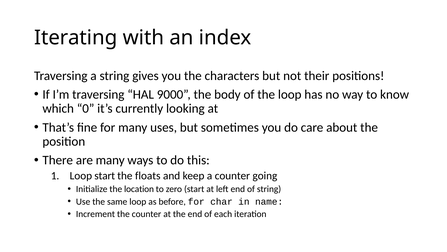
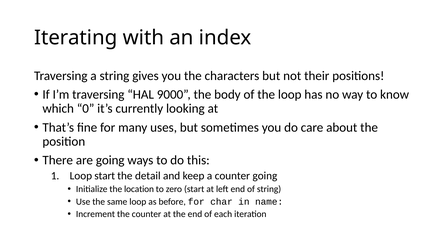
are many: many -> going (110, 160)
floats: floats -> detail (148, 175)
